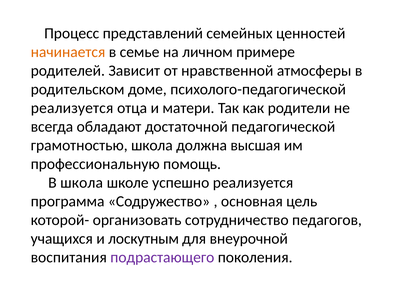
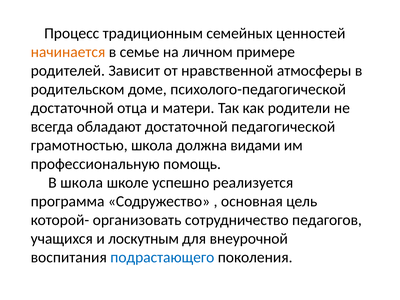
представлений: представлений -> традиционным (153, 33)
реализуется: реализуется -> достаточной (72, 108)
высшая: высшая -> видами (255, 145)
подрастающего colour: purple -> blue (162, 257)
